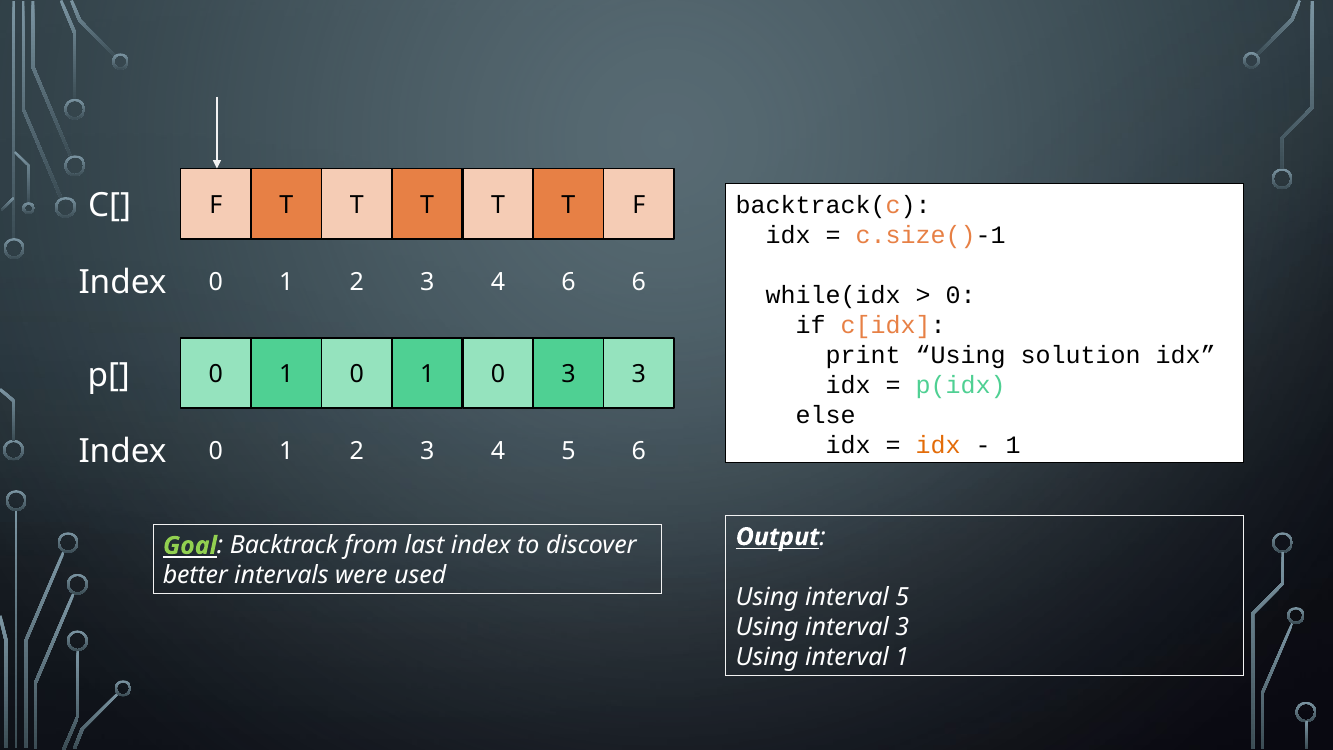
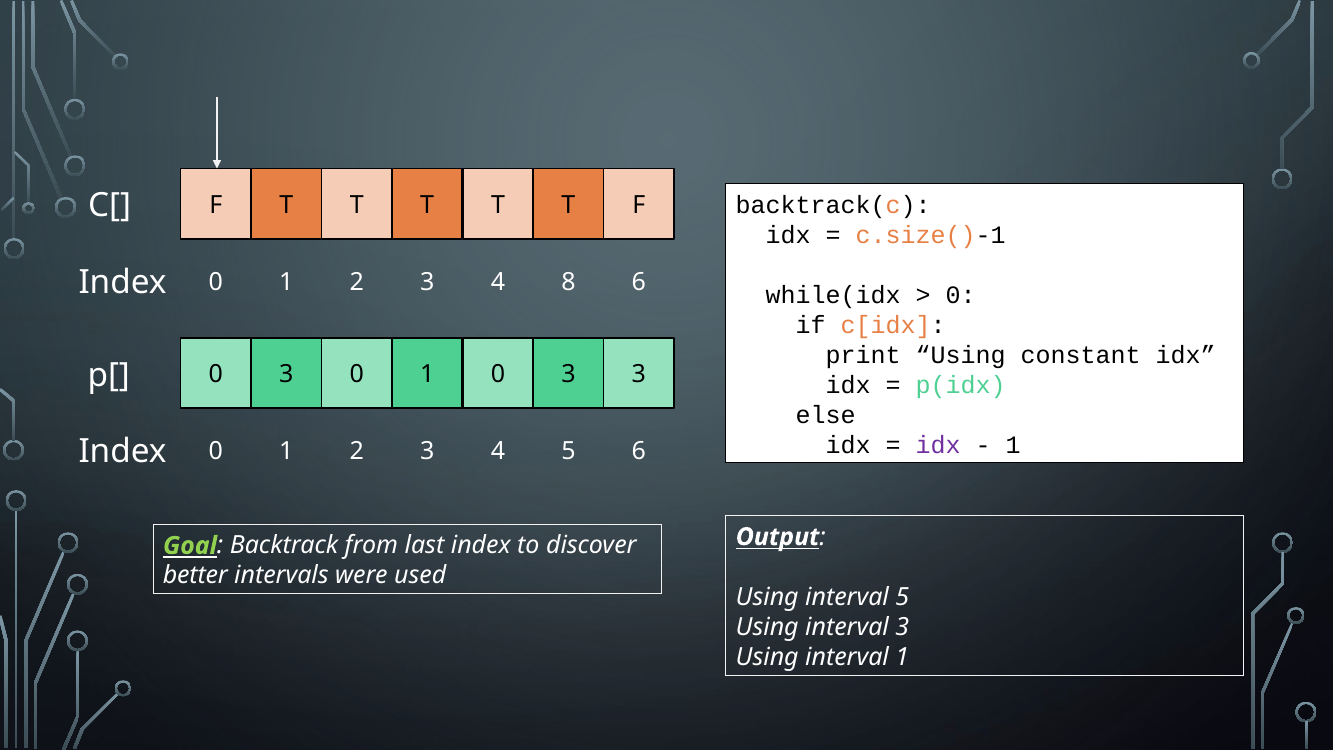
4 6: 6 -> 8 (568, 282)
solution: solution -> constant (1081, 355)
1: 1 -> 3 (286, 375)
idx colour: orange -> purple (938, 445)
